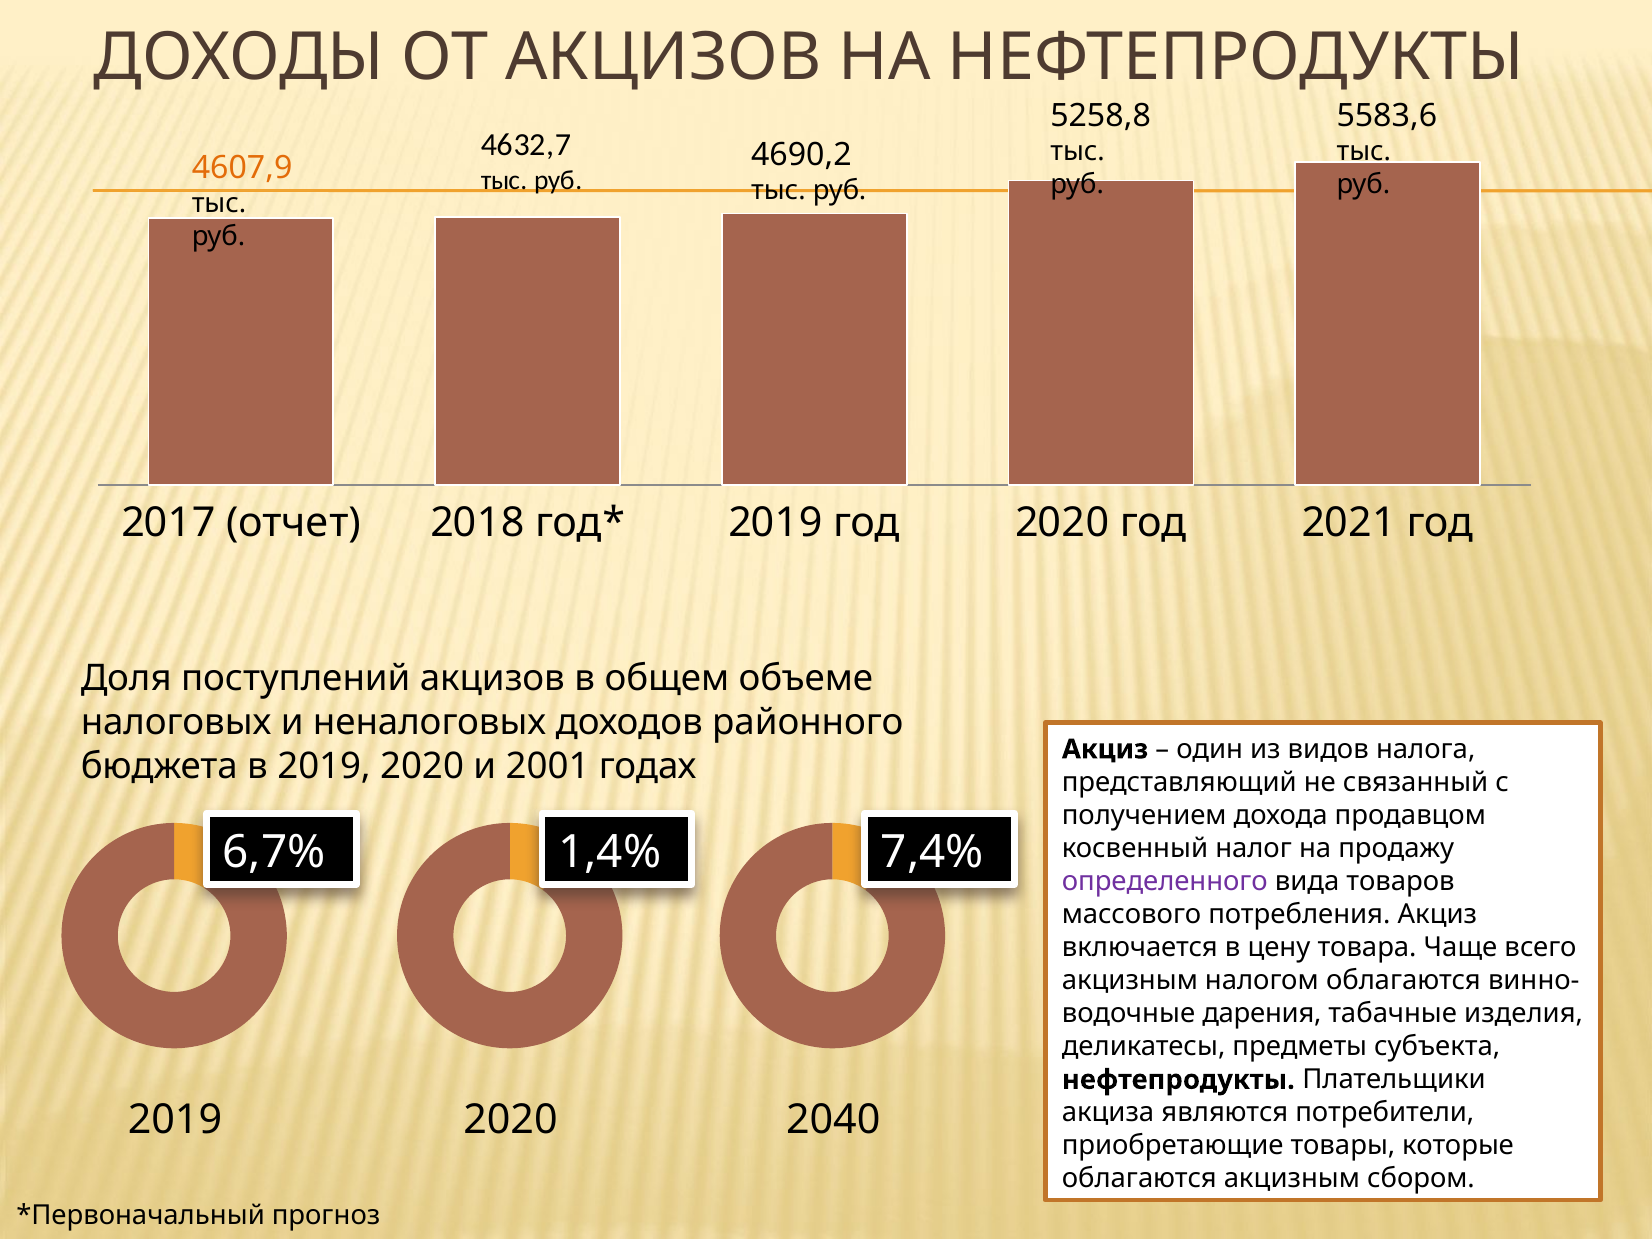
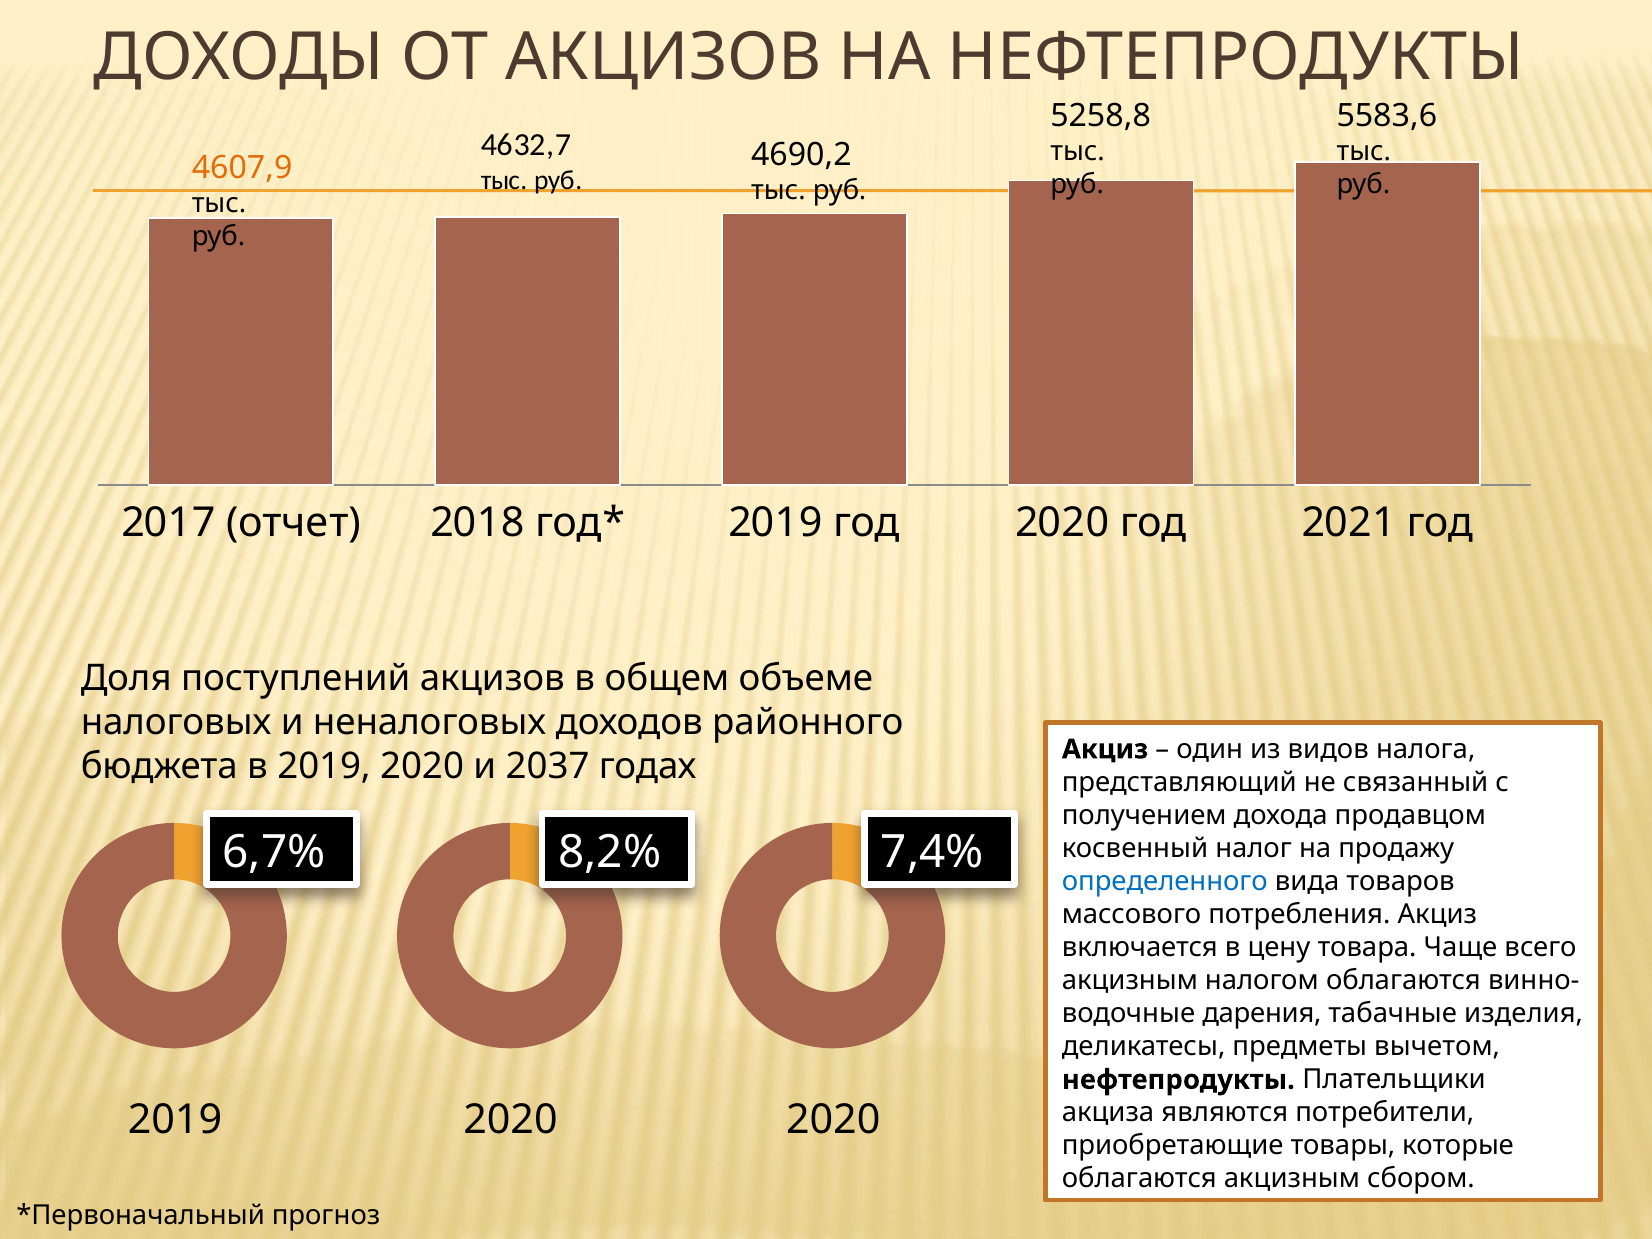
2001: 2001 -> 2037 (548, 766)
1,4%: 1,4% -> 8,2% (610, 852)
определенного colour: purple -> blue (1165, 882)
субъекта: субъекта -> вычетом (1437, 1047)
2020 2040: 2040 -> 2020 (833, 1120)
